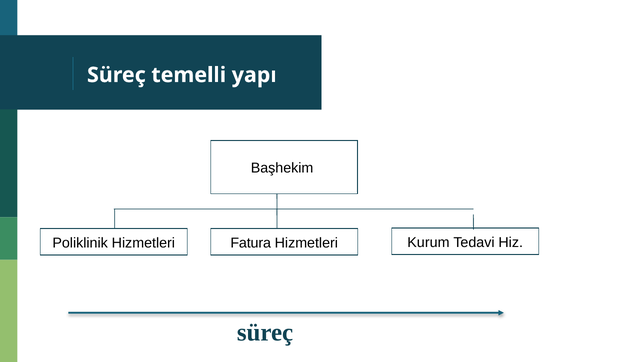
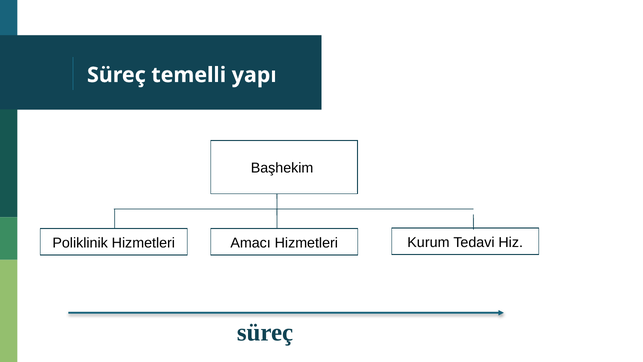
Fatura: Fatura -> Amacı (251, 243)
